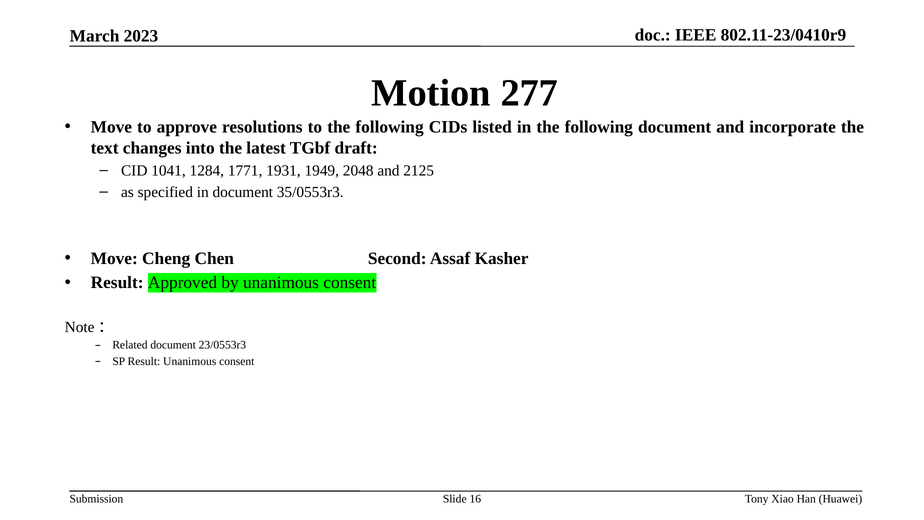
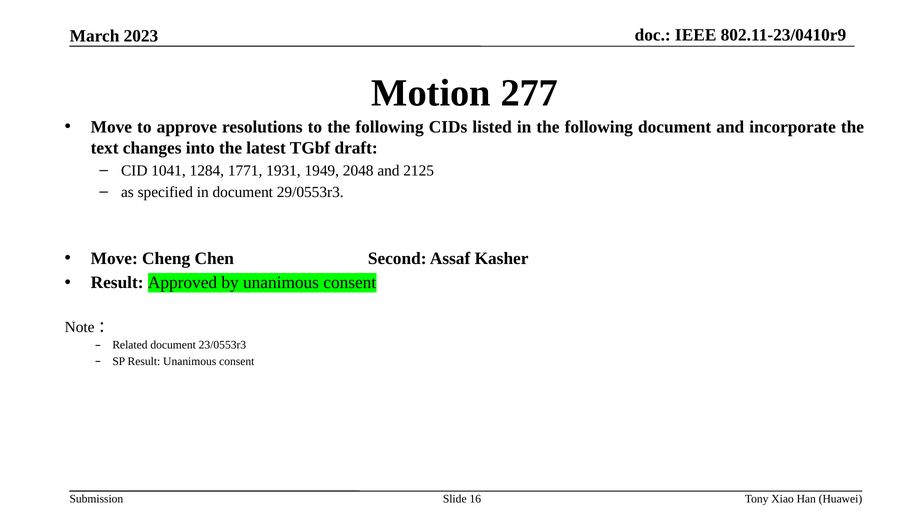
35/0553r3: 35/0553r3 -> 29/0553r3 (310, 192)
